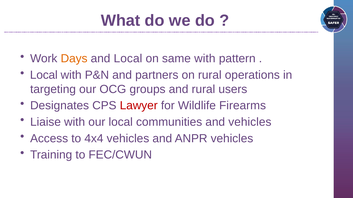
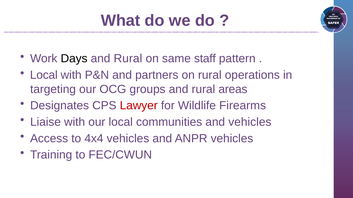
Days colour: orange -> black (74, 59)
Local: Local -> Rural (128, 59)
same with: with -> staff (205, 59)
users: users -> areas (233, 89)
